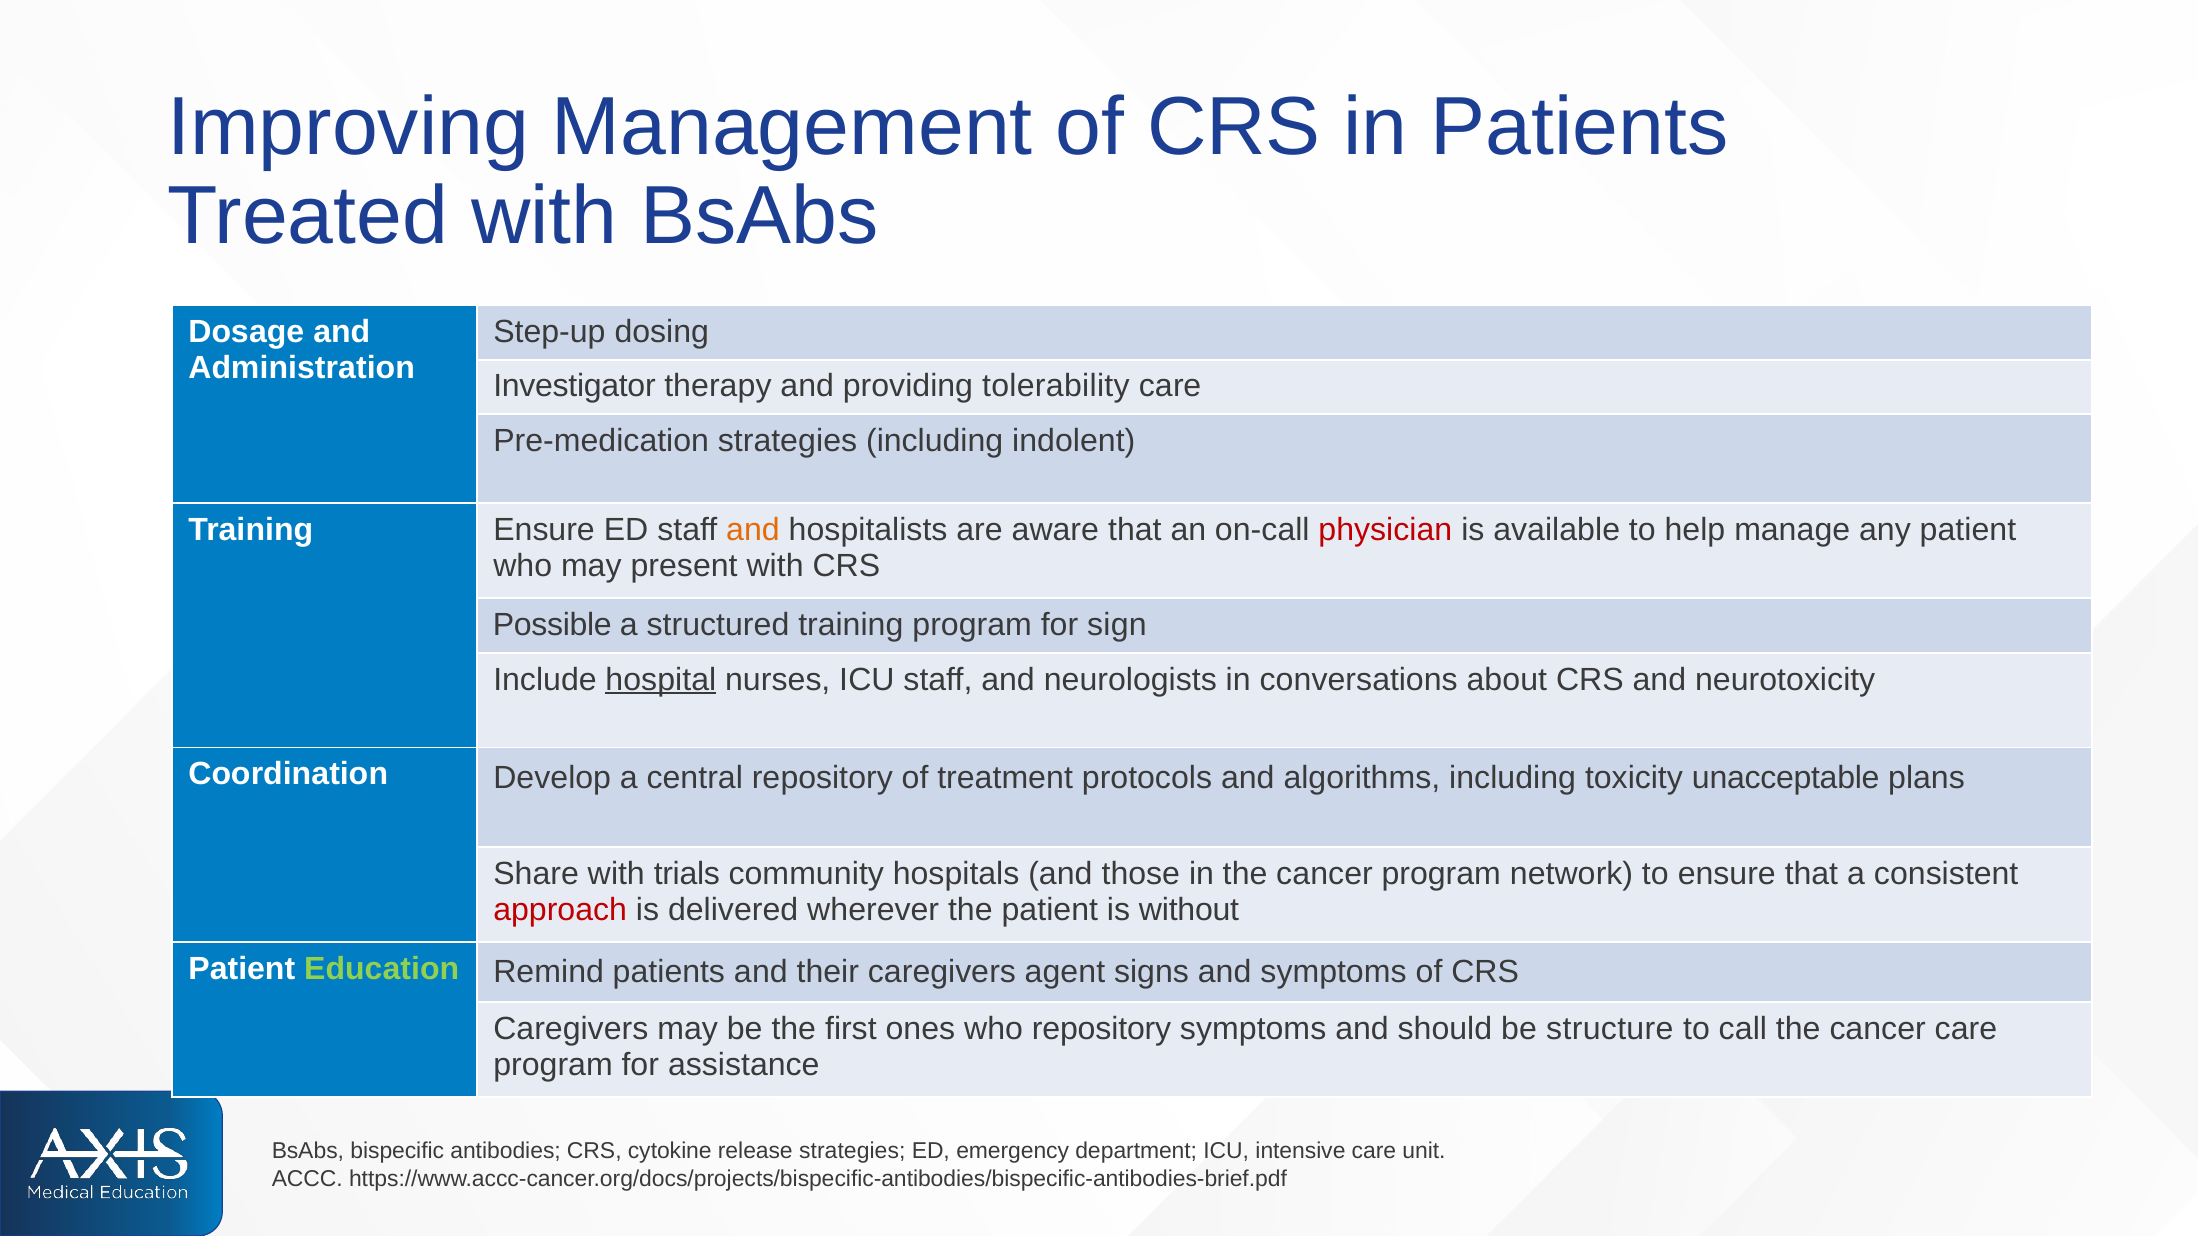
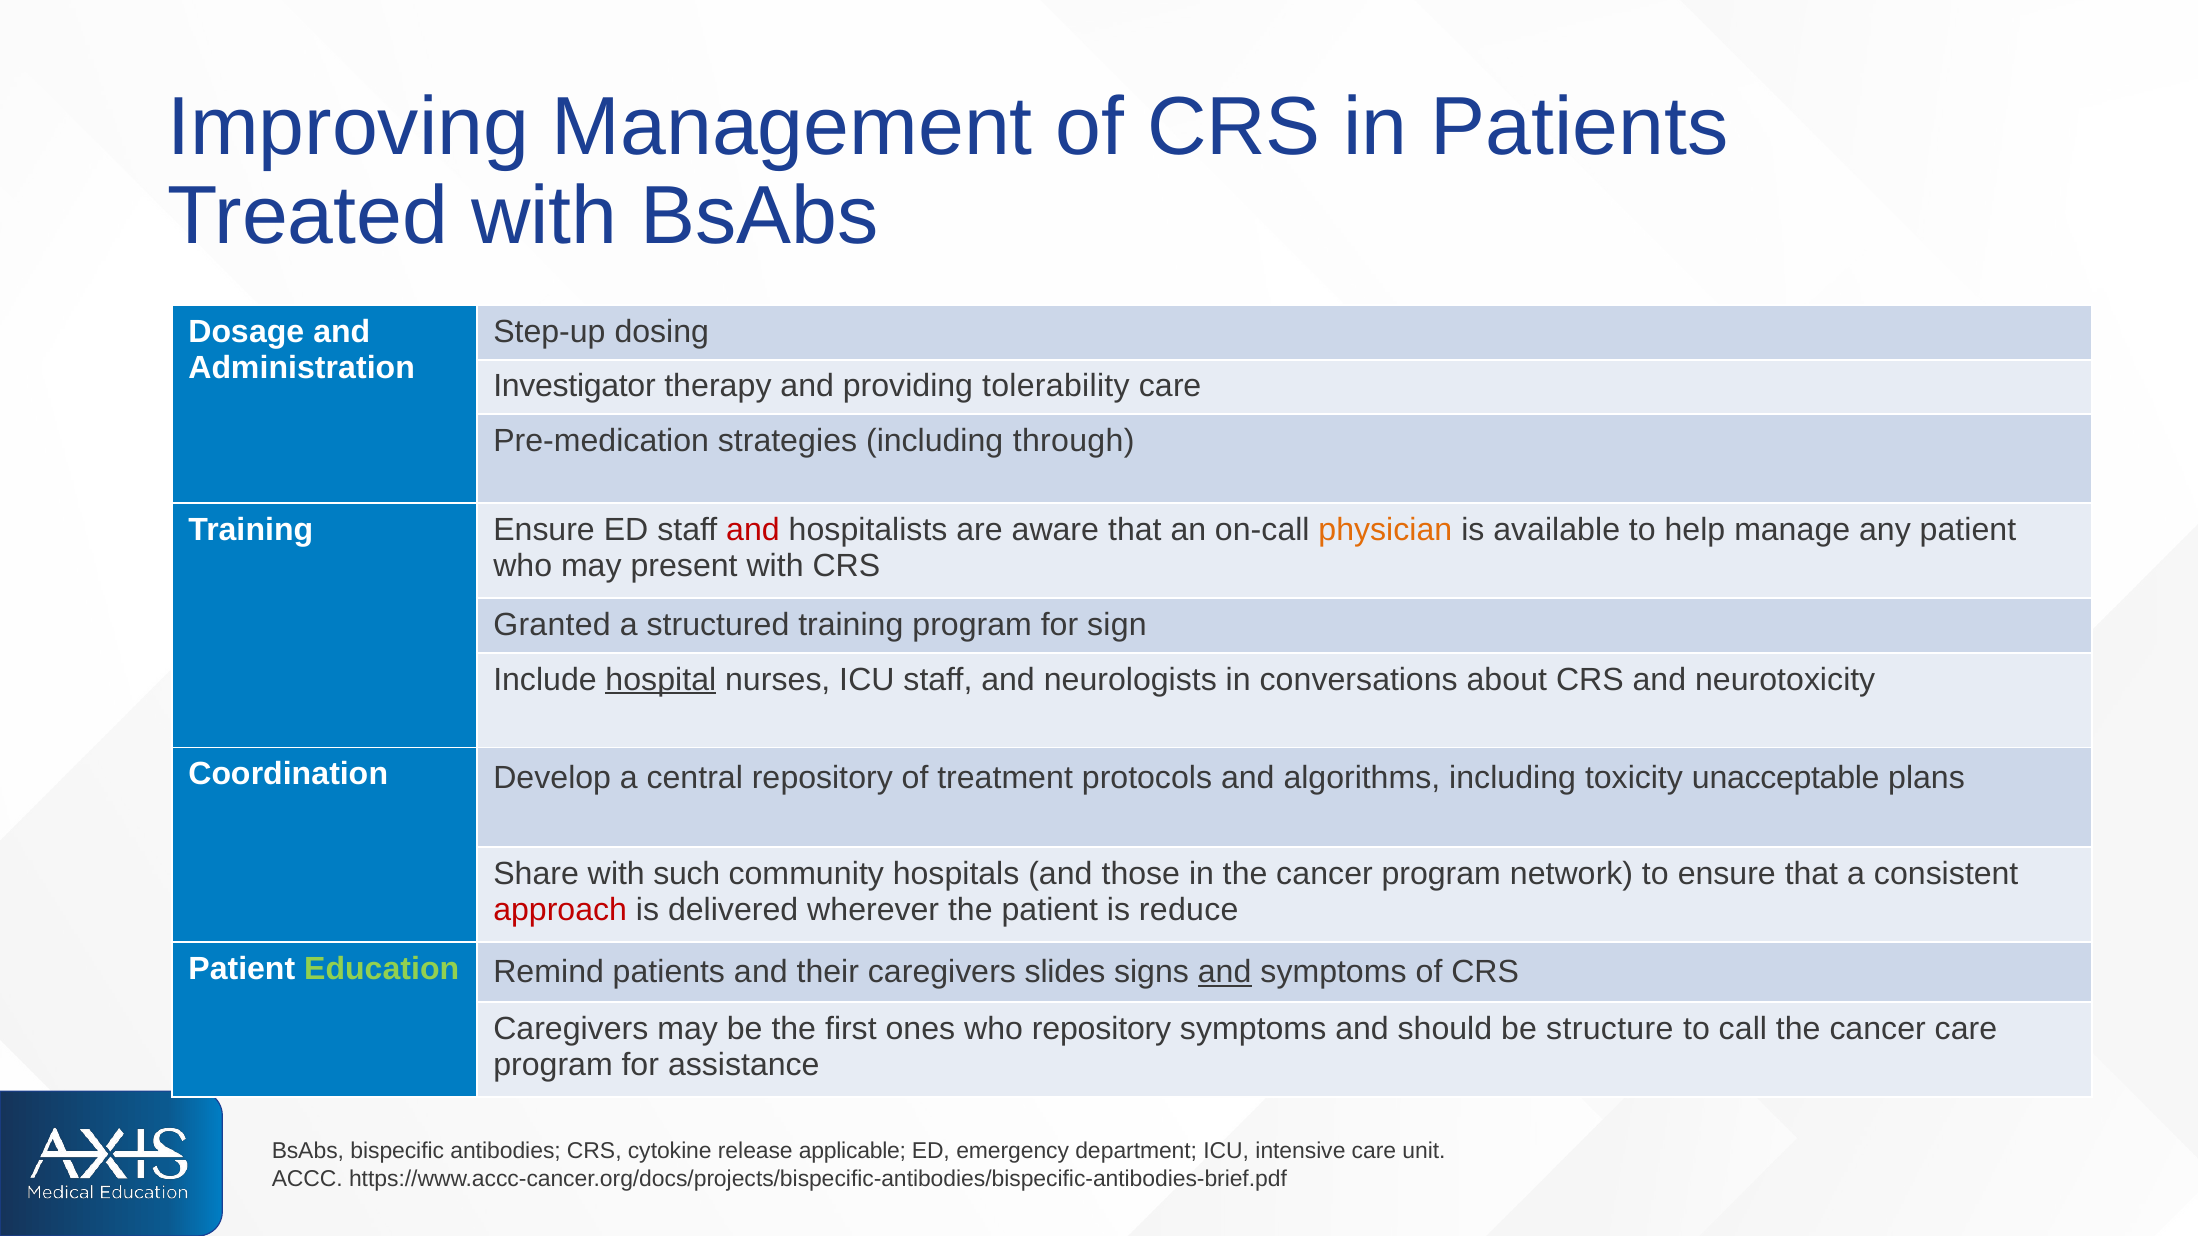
indolent: indolent -> through (1074, 441)
and colour: orange -> red (753, 530)
physician colour: red -> orange (1385, 530)
Possible: Possible -> Granted (552, 625)
trials: trials -> such (687, 874)
without: without -> reduce (1189, 910)
agent: agent -> slides (1065, 972)
and underline: none -> present (1225, 972)
release strategies: strategies -> applicable (852, 1152)
